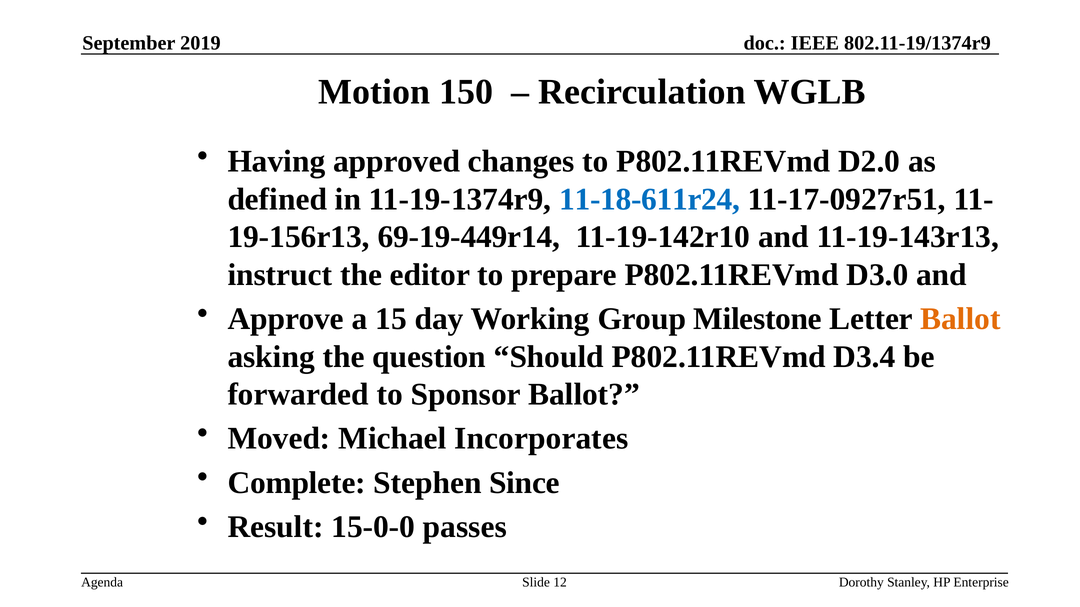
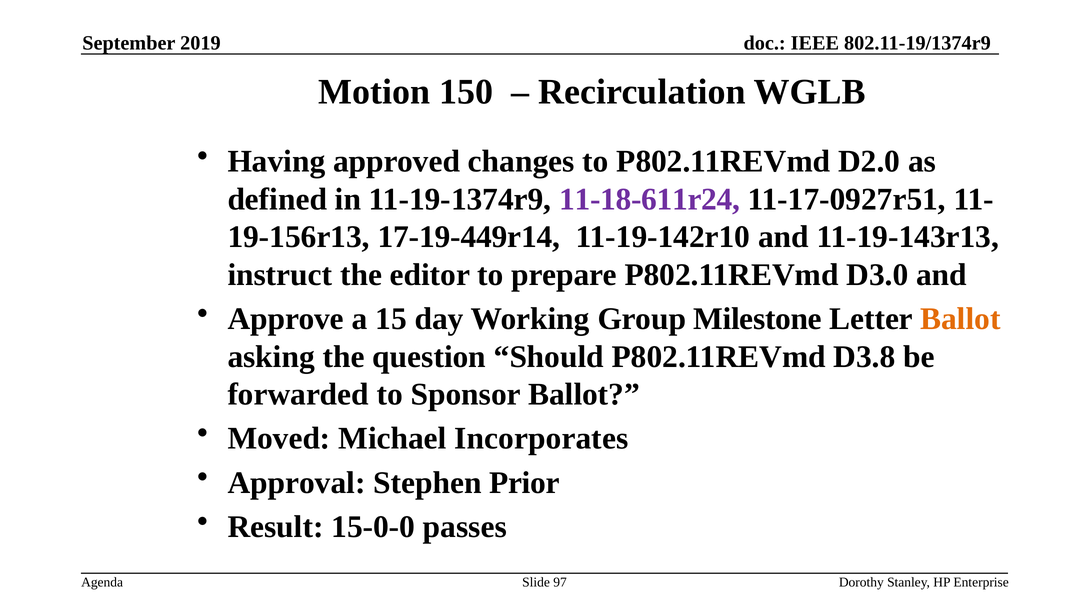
11-18-611r24 colour: blue -> purple (650, 199)
69-19-449r14: 69-19-449r14 -> 17-19-449r14 (469, 237)
D3.4: D3.4 -> D3.8 (865, 357)
Complete: Complete -> Approval (297, 483)
Since: Since -> Prior (524, 483)
12: 12 -> 97 (560, 583)
